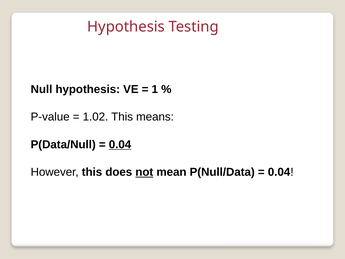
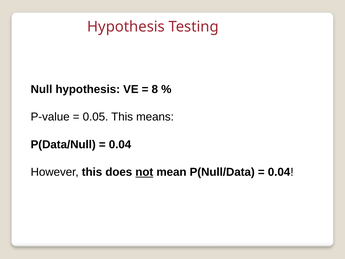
1: 1 -> 8 (155, 89)
1.02: 1.02 -> 0.05 (96, 117)
0.04 underline: present -> none (120, 144)
